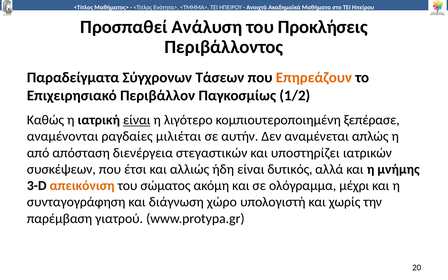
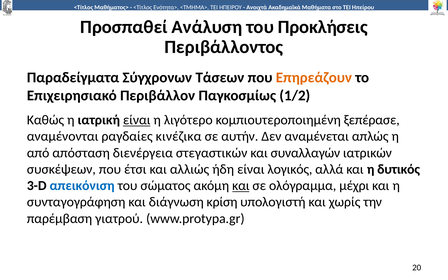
μιλιέται: μιλιέται -> κινέζικα (179, 136)
υποστηρίζει: υποστηρίζει -> συναλλαγών (305, 153)
δυτικός: δυτικός -> λογικός (290, 169)
μνήμης: μνήμης -> δυτικός (399, 169)
απεικόνιση colour: orange -> blue (82, 186)
και underline: none -> present (241, 186)
χώρο: χώρο -> κρίση (222, 202)
